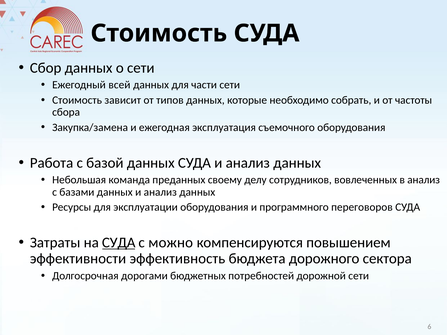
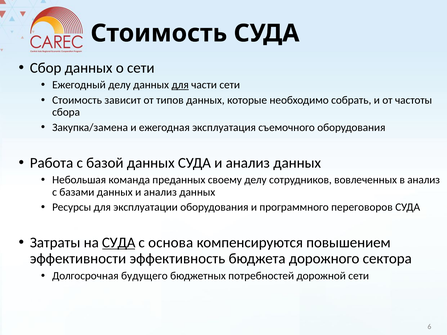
Ежегодный всей: всей -> делу (119, 85)
для underline: none -> present (180, 85)
можно: можно -> основа (171, 243)
дорогами: дорогами -> будущего (144, 276)
